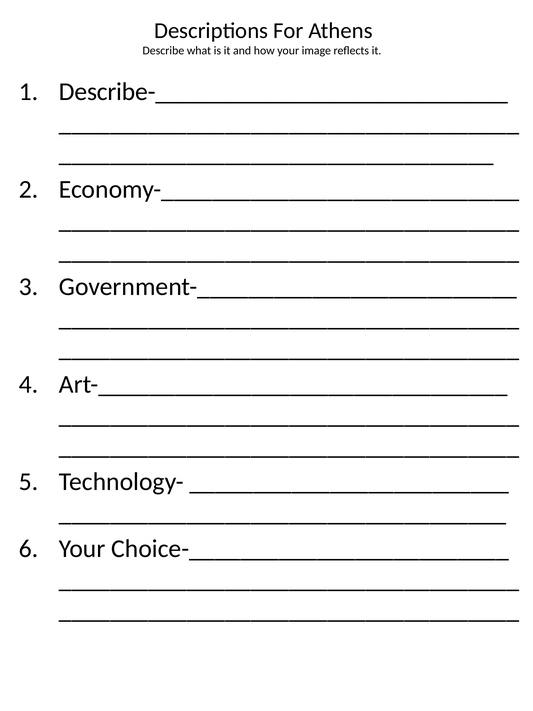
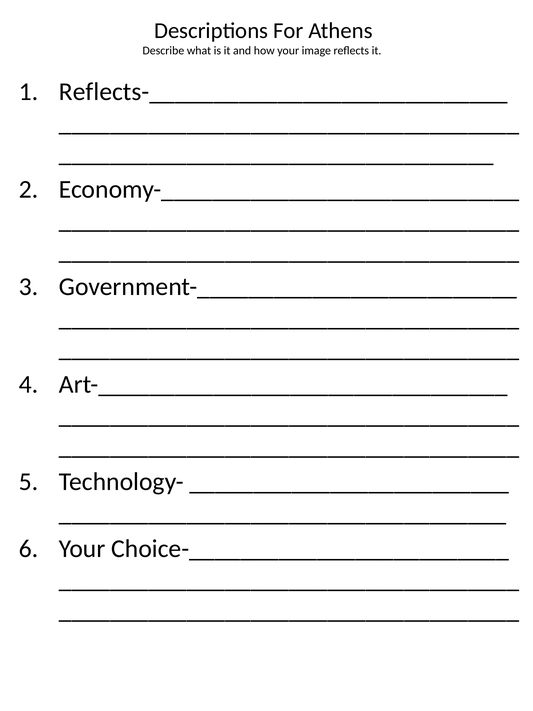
Describe-____________________________: Describe-____________________________ -> Reflects-____________________________ (283, 92)
